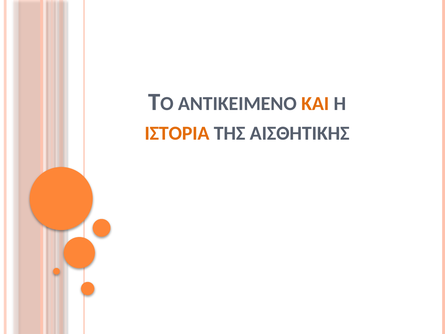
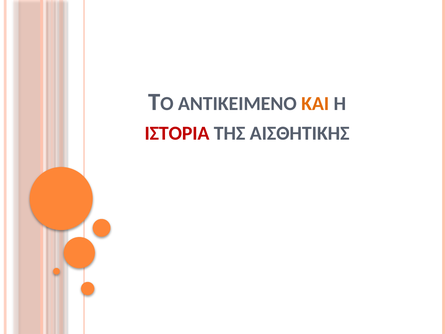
ΙΣΤΟΡΙΑ colour: orange -> red (177, 133)
